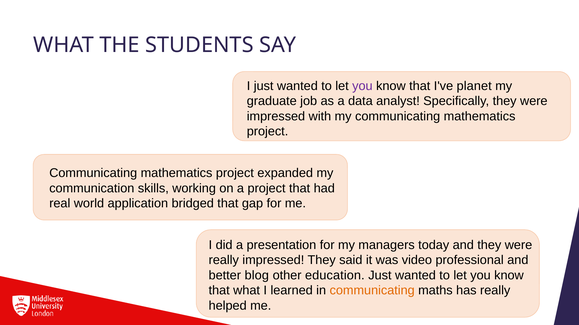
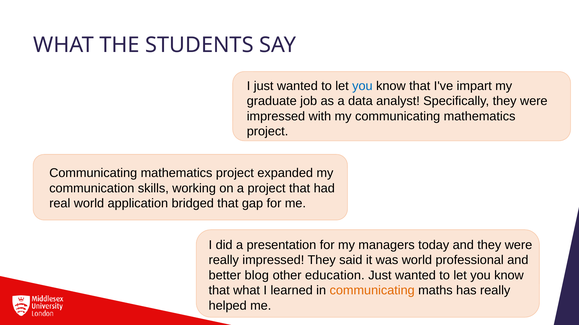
you colour: purple -> blue (362, 86)
planet: planet -> impart (474, 86)
was video: video -> world (417, 261)
